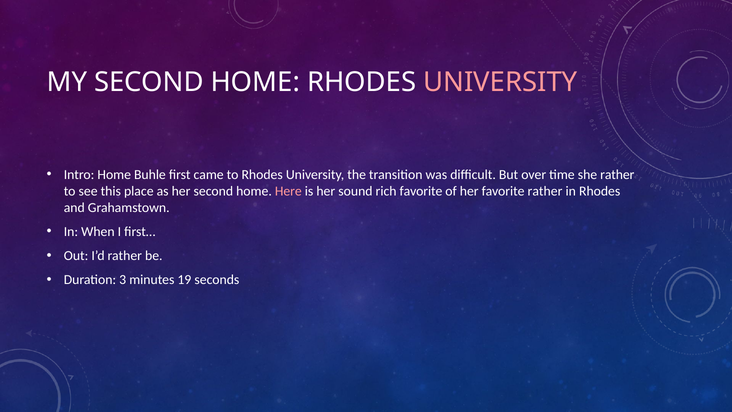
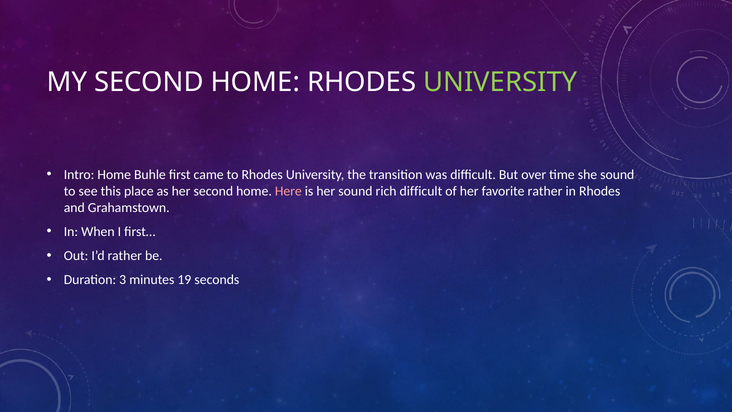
UNIVERSITY colour: pink -> light green (500, 82)
she rather: rather -> sound (617, 174)
rich favorite: favorite -> difficult (421, 191)
